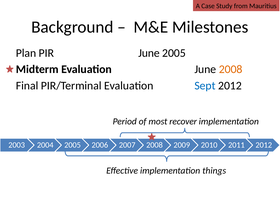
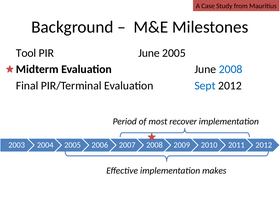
Plan: Plan -> Tool (26, 53)
2008 colour: orange -> blue (231, 69)
things: things -> makes (214, 171)
